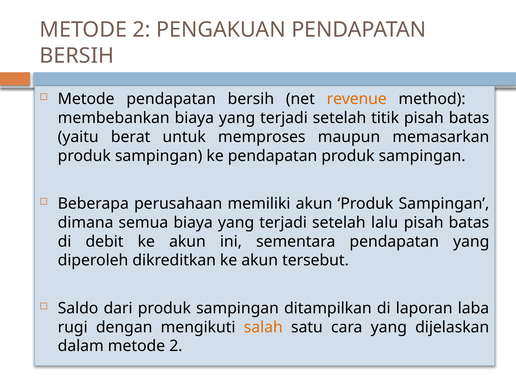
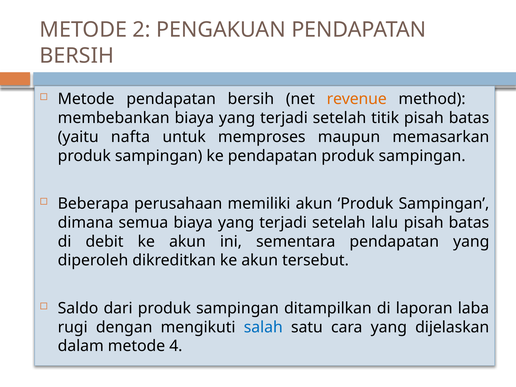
berat: berat -> nafta (130, 137)
salah colour: orange -> blue (263, 327)
dalam metode 2: 2 -> 4 (176, 346)
